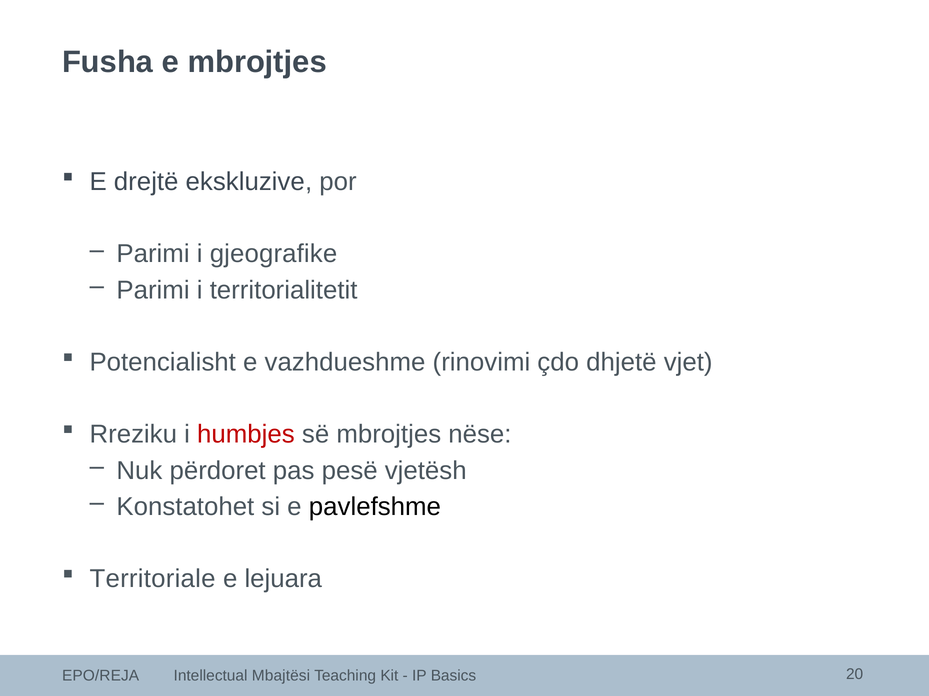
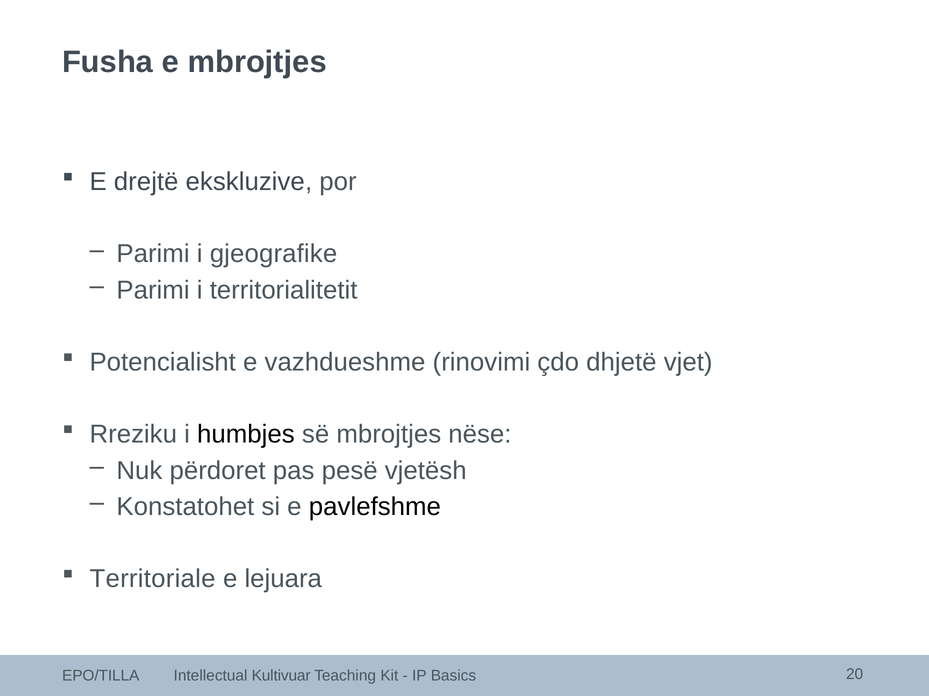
humbjes colour: red -> black (246, 435)
EPO/REJA: EPO/REJA -> EPO/TILLA (101, 676)
Mbajtësi: Mbajtësi -> Kultivuar (281, 676)
